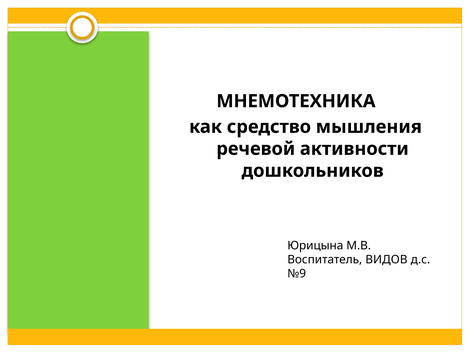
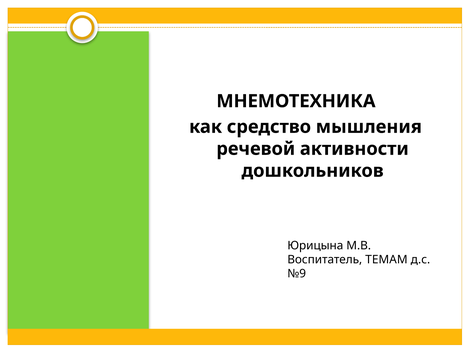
ВИДОВ: ВИДОВ -> ТЕМАМ (386, 259)
